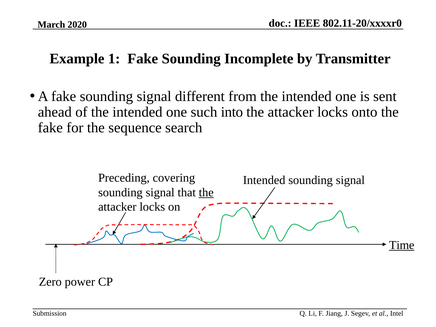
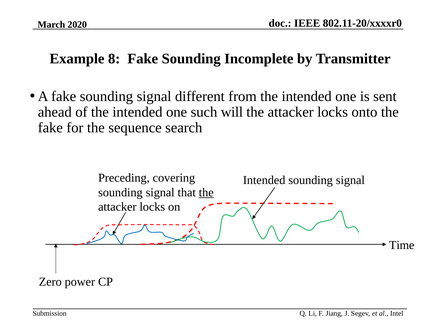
1: 1 -> 8 (114, 59)
into: into -> will (232, 112)
Time underline: present -> none (402, 245)
